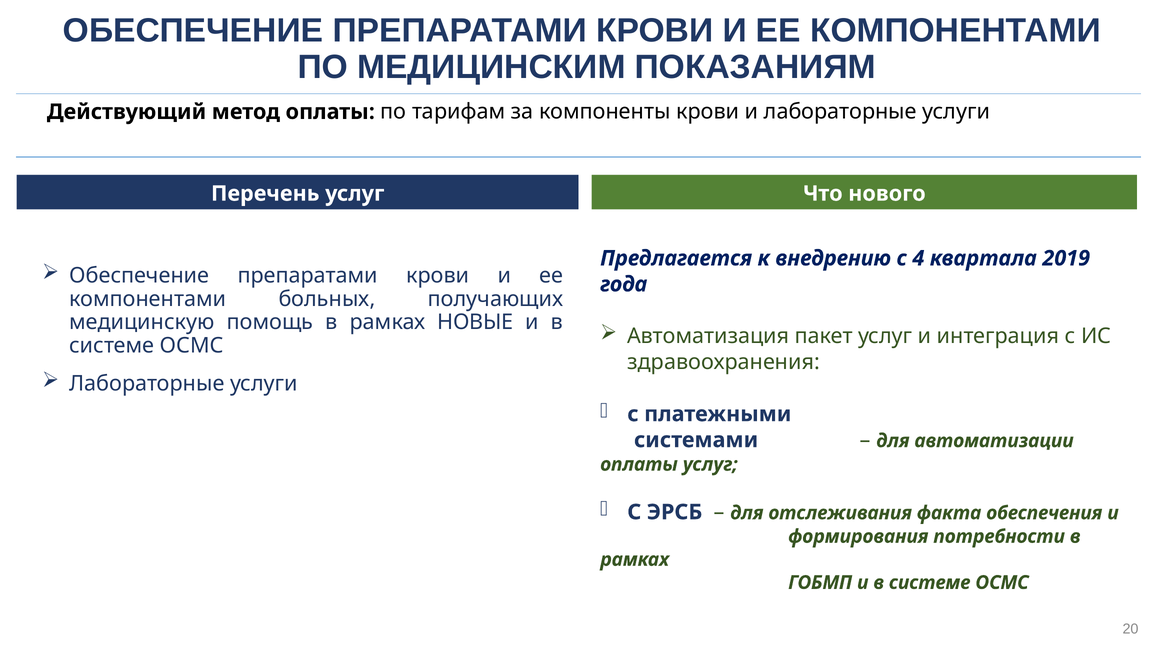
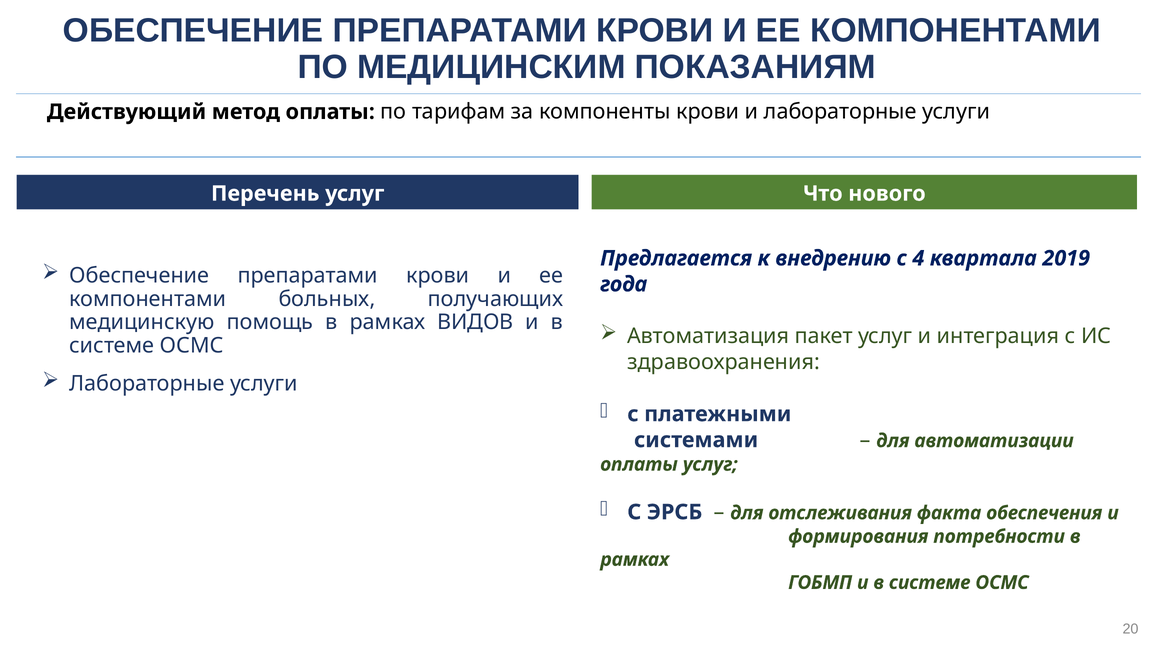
НОВЫЕ: НОВЫЕ -> ВИДОВ (475, 322)
